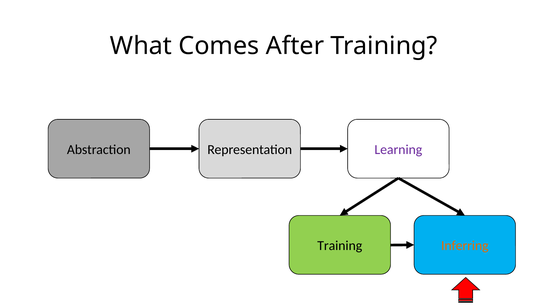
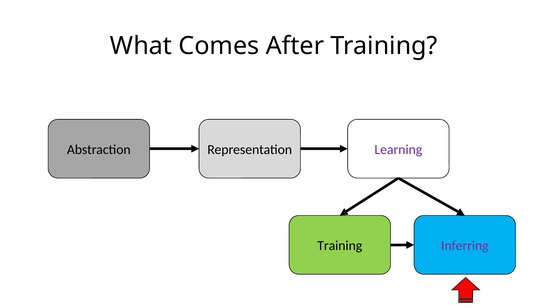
Inferring colour: orange -> purple (465, 246)
